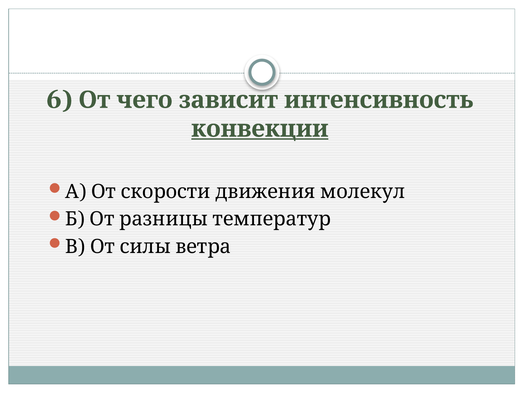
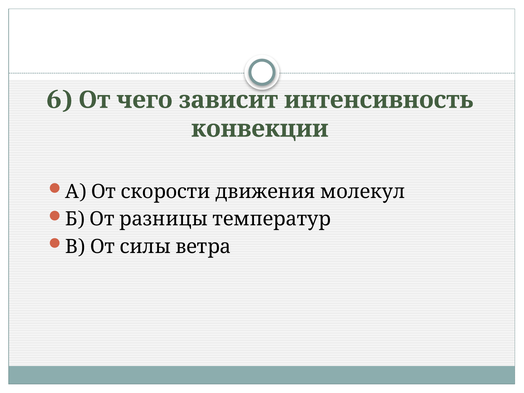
конвекции underline: present -> none (260, 129)
